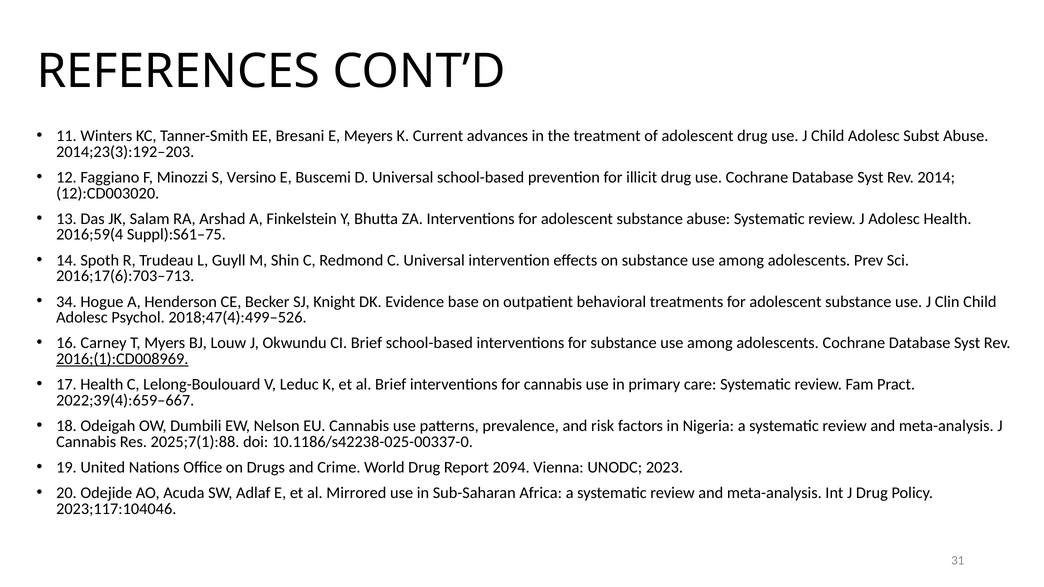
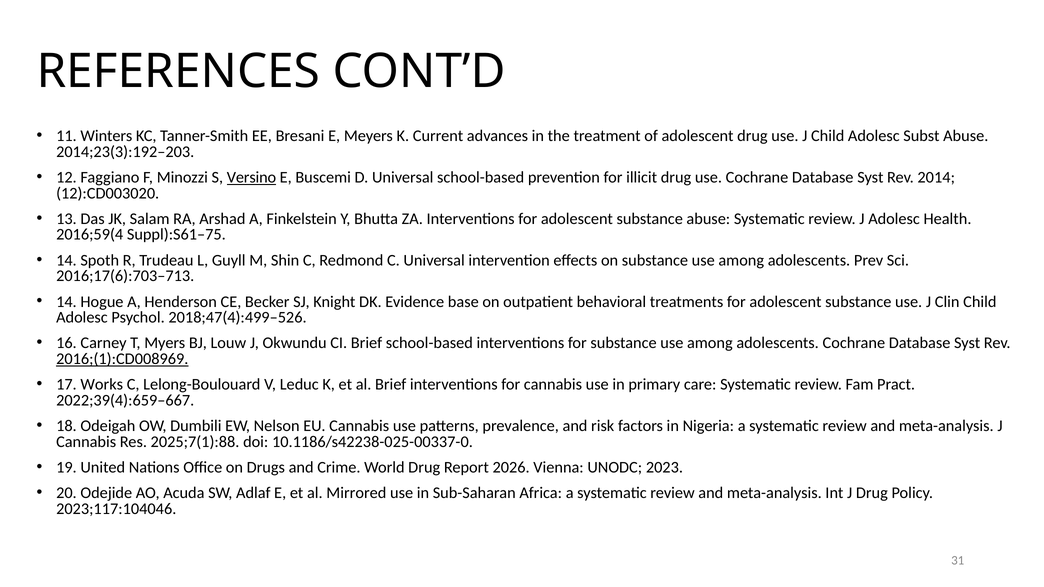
Versino underline: none -> present (252, 177)
34: 34 -> 14 (66, 302)
17 Health: Health -> Works (102, 385)
2094: 2094 -> 2026 (511, 468)
